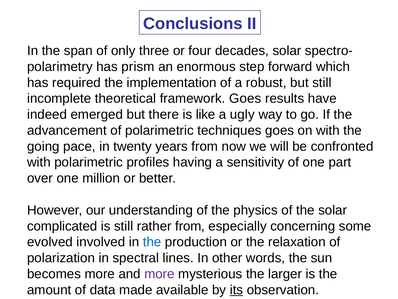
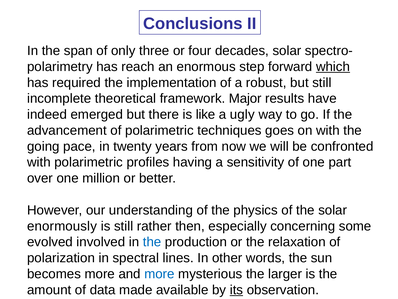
prism: prism -> reach (138, 67)
which underline: none -> present (333, 67)
framework Goes: Goes -> Major (245, 98)
complicated: complicated -> enormously (62, 226)
rather from: from -> then (190, 226)
more colour: purple -> blue (159, 274)
